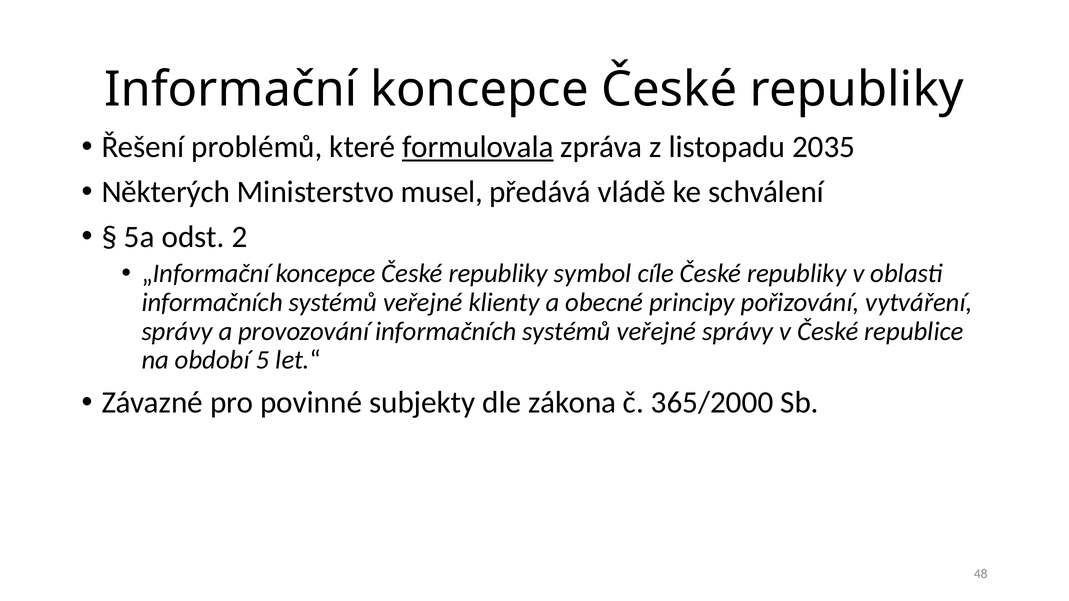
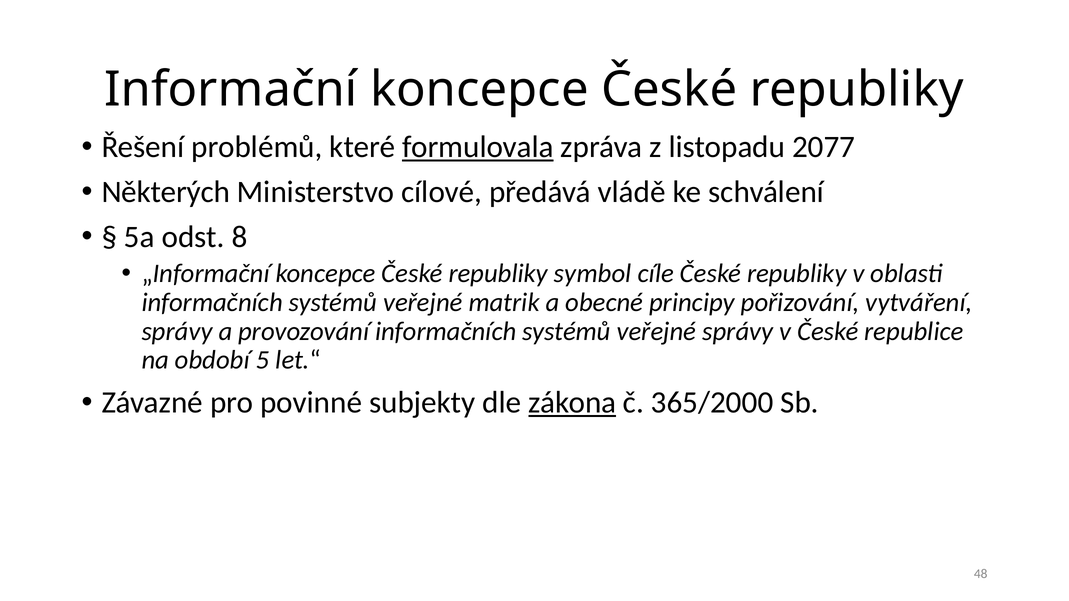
2035: 2035 -> 2077 (824, 147)
musel: musel -> cílové (442, 192)
2: 2 -> 8 (239, 237)
klienty: klienty -> matrik (504, 303)
zákona underline: none -> present (572, 403)
